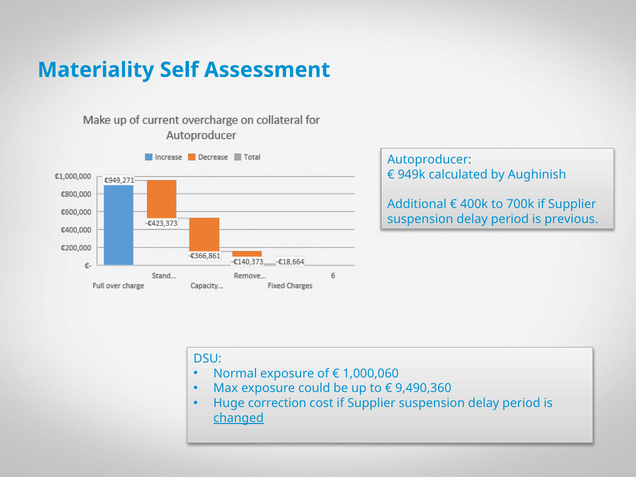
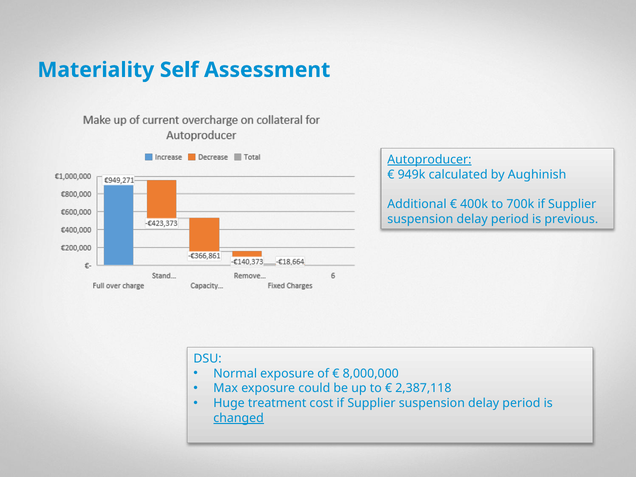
Autoproducer underline: none -> present (429, 160)
1,000,060: 1,000,060 -> 8,000,000 (371, 374)
9,490,360: 9,490,360 -> 2,387,118 (423, 388)
correction: correction -> treatment (277, 403)
